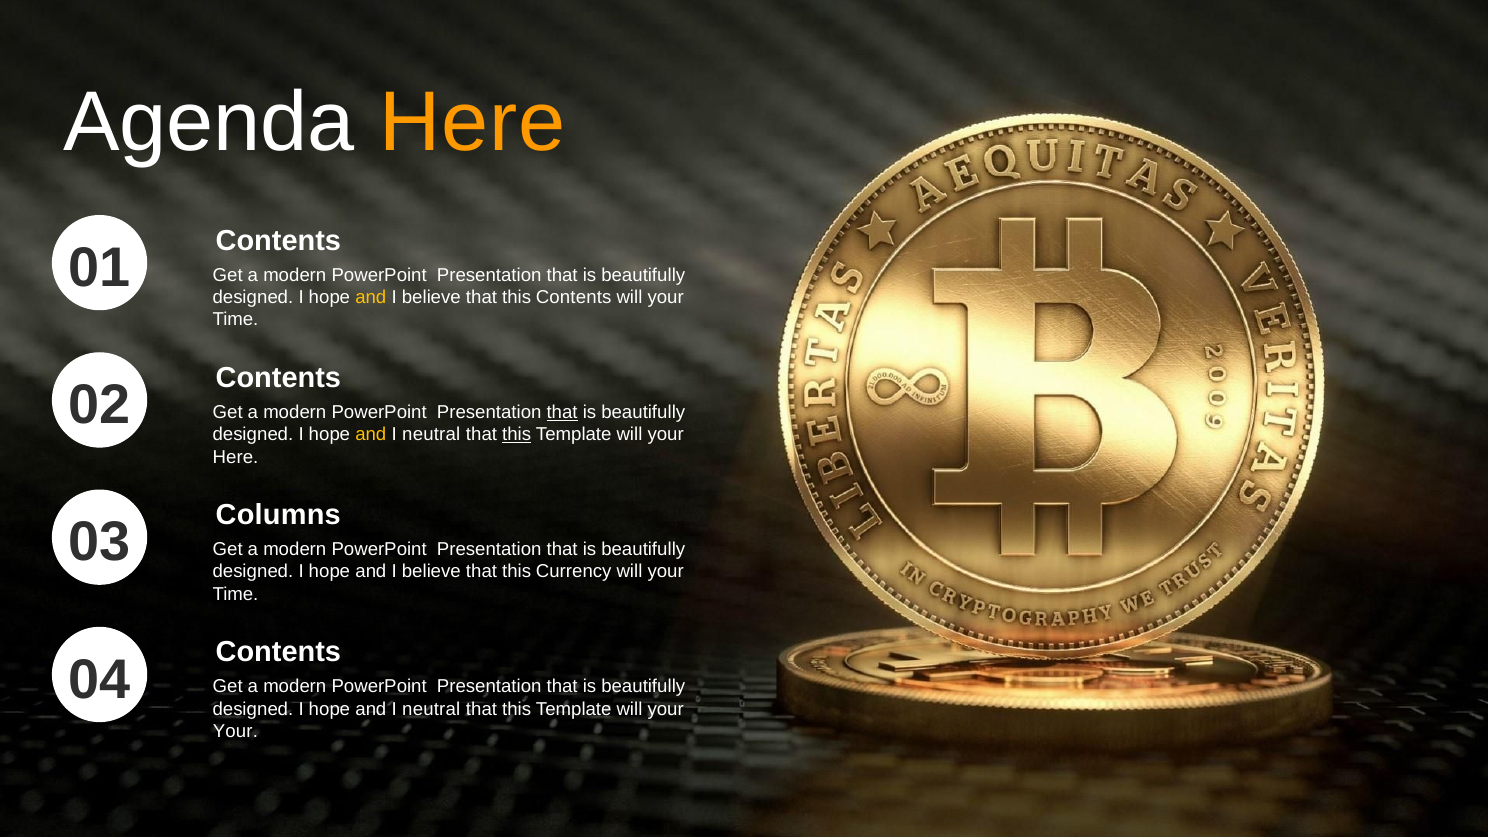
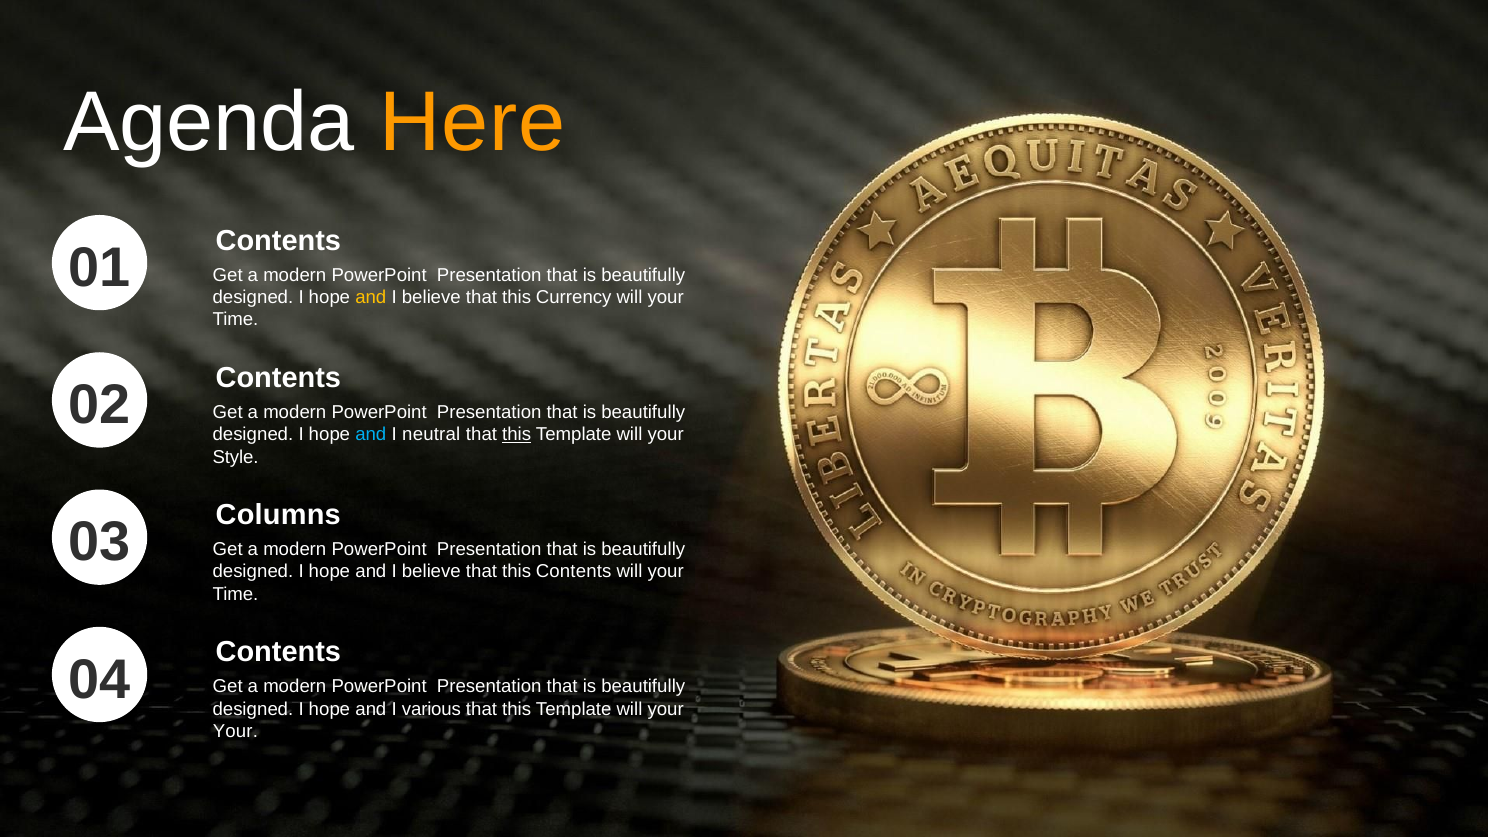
this Contents: Contents -> Currency (574, 297)
that underline: present -> none (562, 412)
and colour: yellow -> light blue (371, 435)
Here: Here -> Style (236, 457)
this Currency: Currency -> Contents (574, 572)
neutral: neutral -> various (431, 709)
